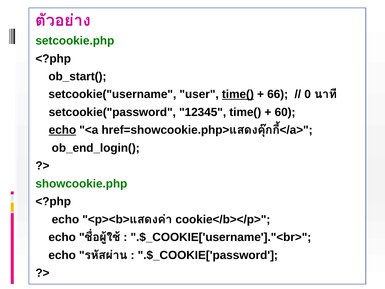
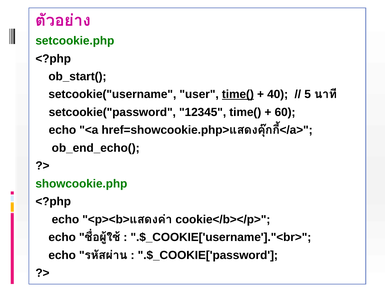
66: 66 -> 40 (278, 94)
0: 0 -> 5 (308, 94)
echo underline: present -> none (62, 130)
ob_end_login(: ob_end_login( -> ob_end_echo( (96, 148)
